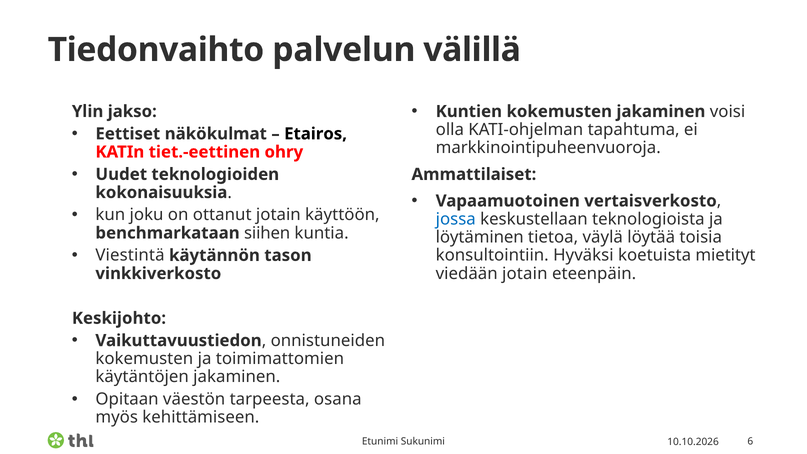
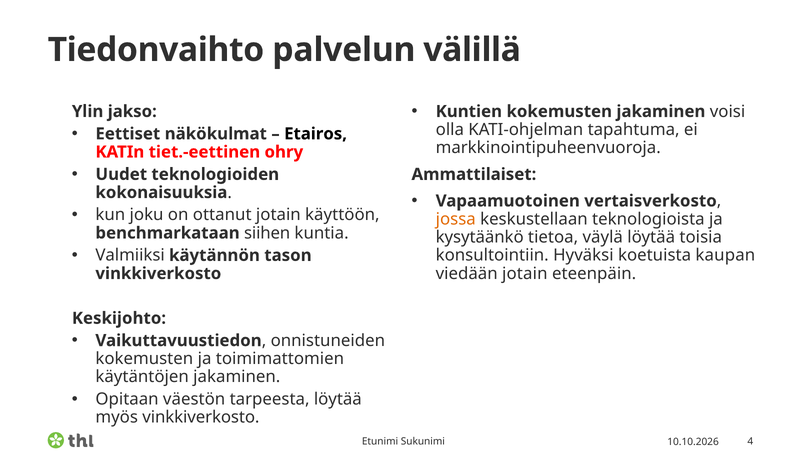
jossa colour: blue -> orange (456, 219)
löytäminen: löytäminen -> kysytäänkö (480, 237)
Viestintä: Viestintä -> Valmiiksi (130, 255)
mietityt: mietityt -> kaupan (725, 255)
tarpeesta osana: osana -> löytää (338, 399)
myös kehittämiseen: kehittämiseen -> vinkkiverkosto (201, 417)
6: 6 -> 4 (750, 441)
